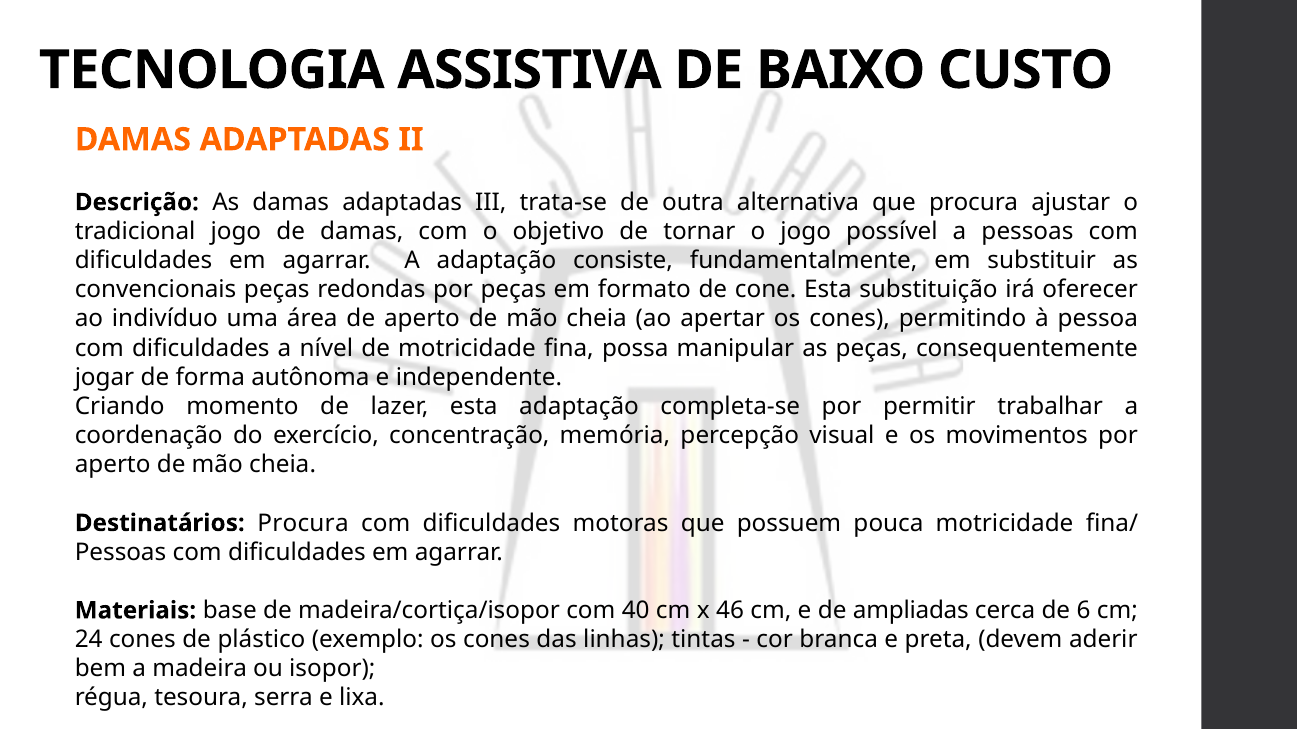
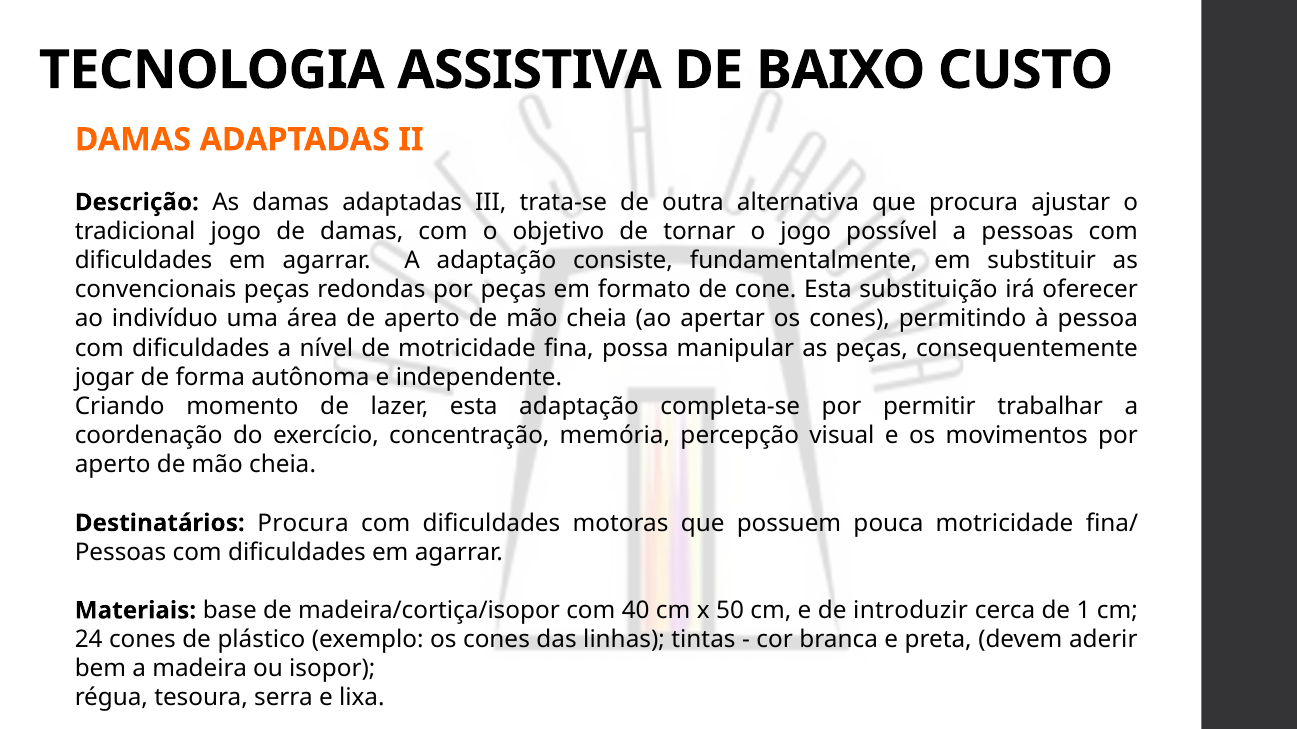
46: 46 -> 50 (730, 611)
ampliadas: ampliadas -> introduzir (911, 611)
6: 6 -> 1 (1084, 611)
